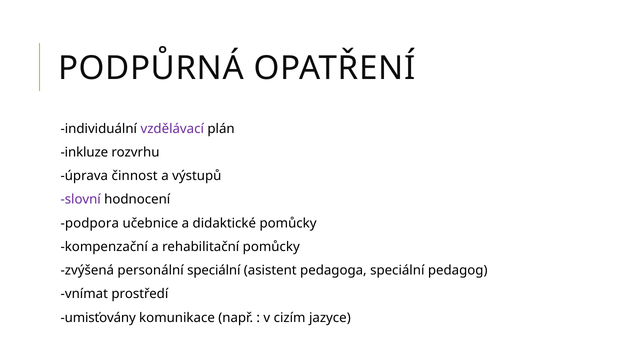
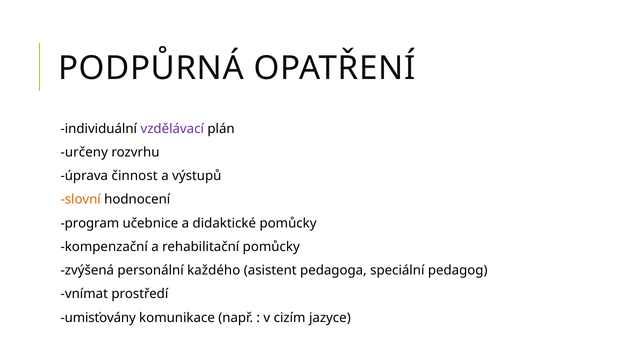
inkluze: inkluze -> určeny (84, 152)
slovní colour: purple -> orange (81, 199)
podpora: podpora -> program (90, 223)
personální speciální: speciální -> každého (214, 270)
